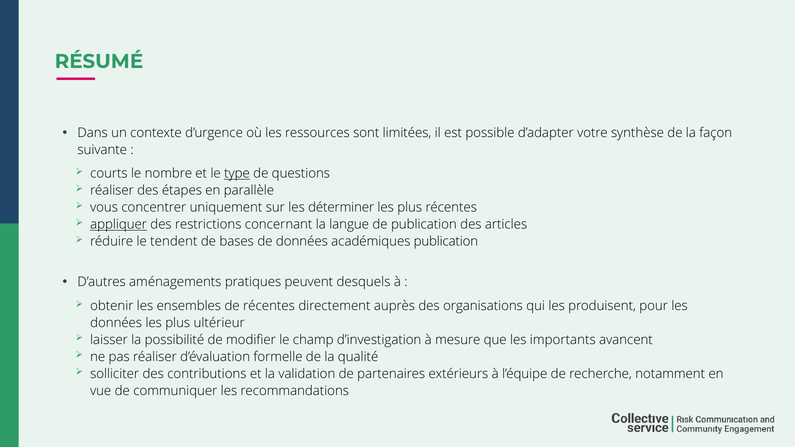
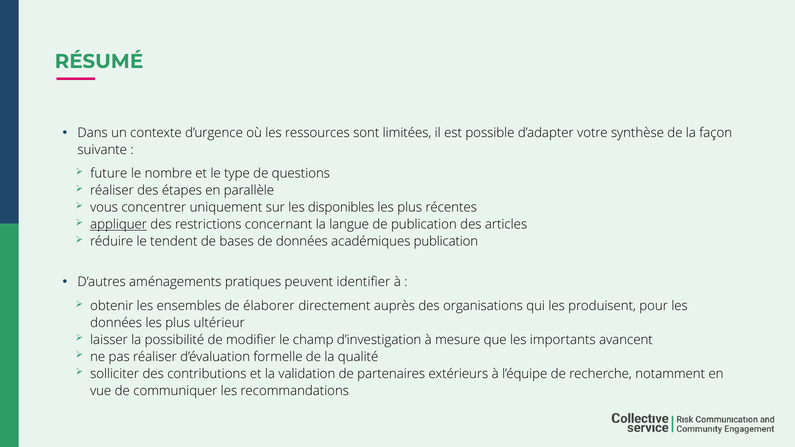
courts: courts -> future (109, 174)
type underline: present -> none (237, 174)
déterminer: déterminer -> disponibles (341, 208)
desquels: desquels -> identifier (363, 282)
de récentes: récentes -> élaborer (269, 306)
